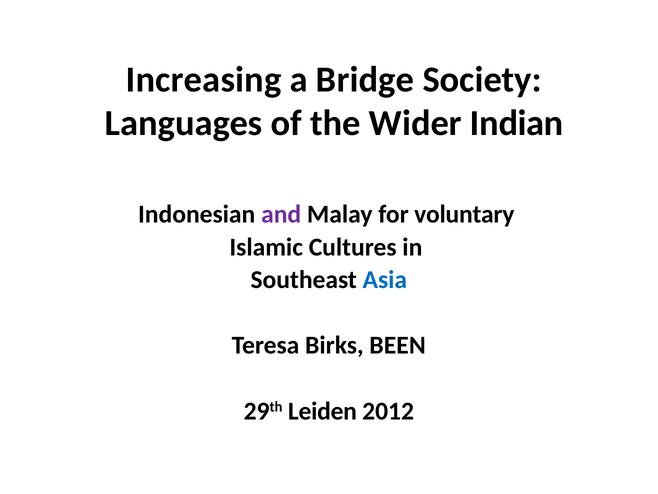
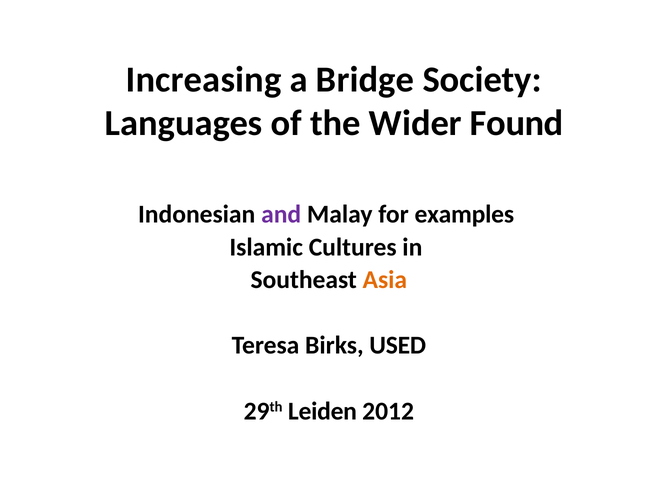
Indian: Indian -> Found (517, 123)
voluntary: voluntary -> examples (464, 214)
Asia colour: blue -> orange (385, 280)
BEEN: BEEN -> USED (398, 345)
